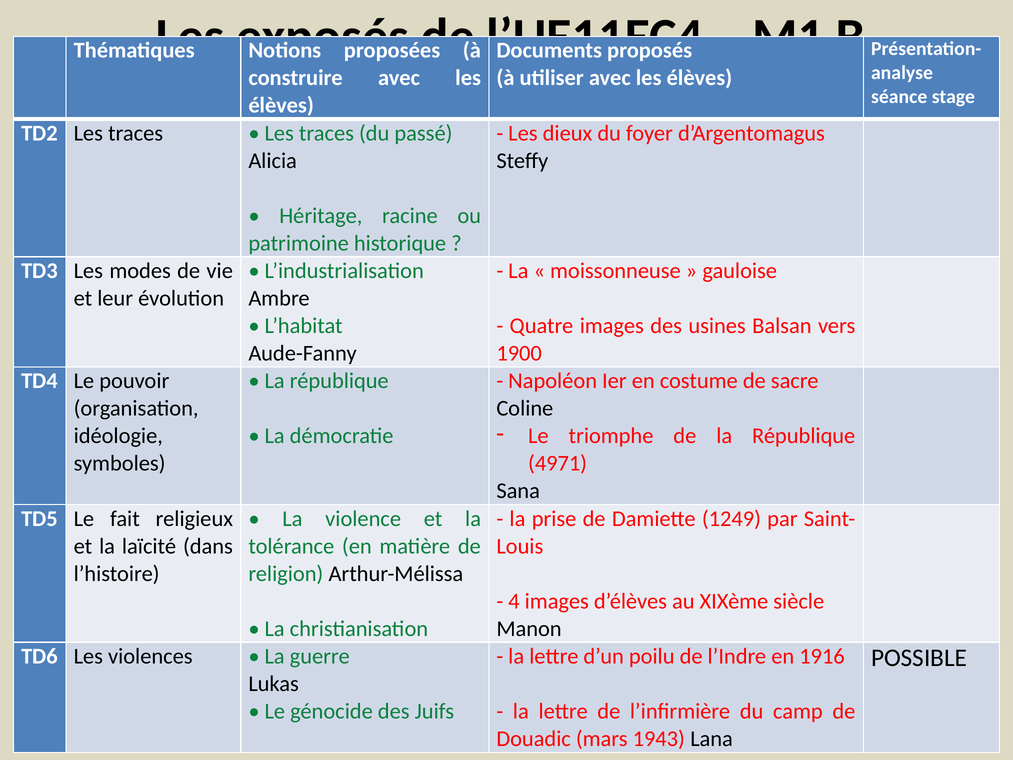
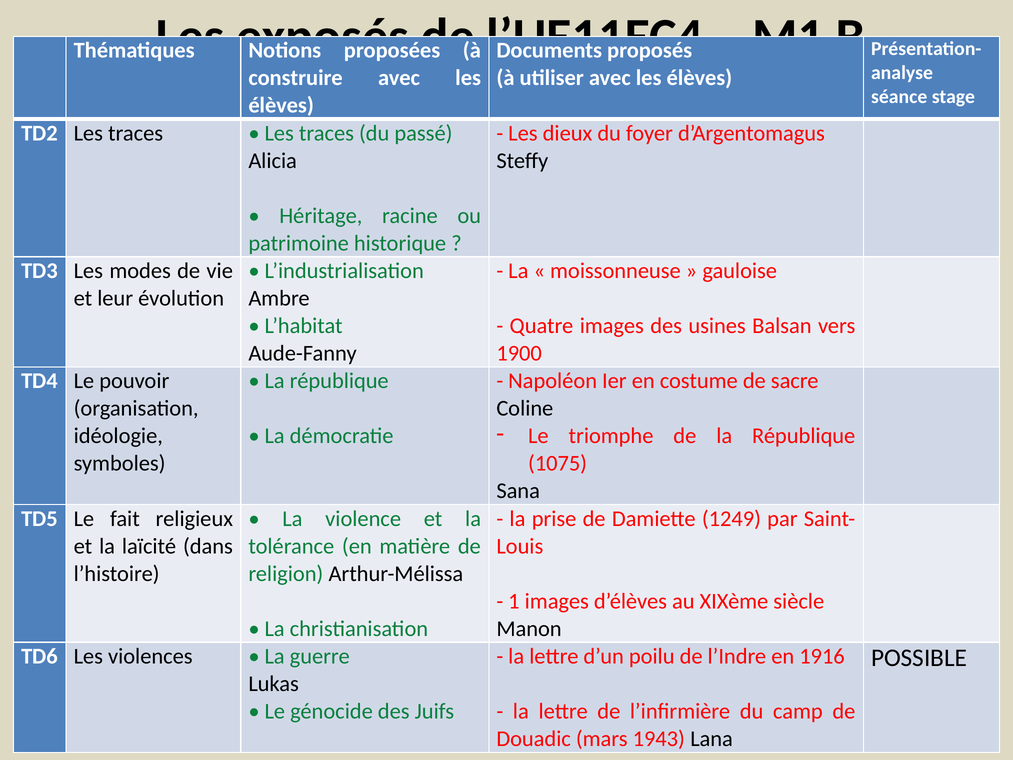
4971: 4971 -> 1075 (558, 463)
4: 4 -> 1 (514, 601)
